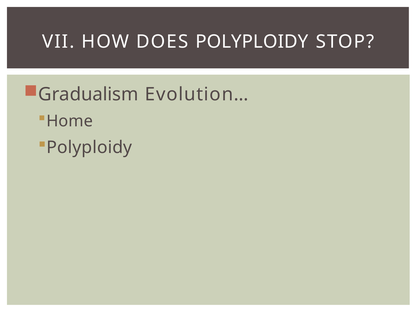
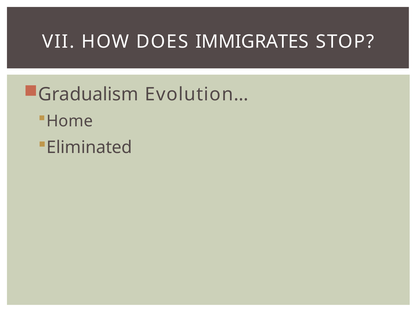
DOES POLYPLOIDY: POLYPLOIDY -> IMMIGRATES (252, 42)
Polyploidy: Polyploidy -> Eliminated (89, 147)
